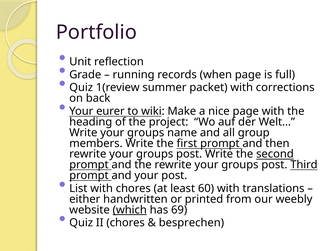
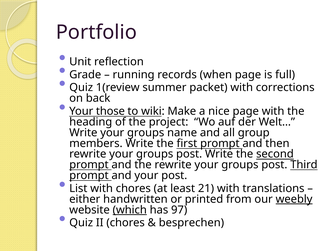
eurer: eurer -> those (110, 111)
60: 60 -> 21 (206, 189)
weebly underline: none -> present (294, 199)
69: 69 -> 97 (179, 210)
